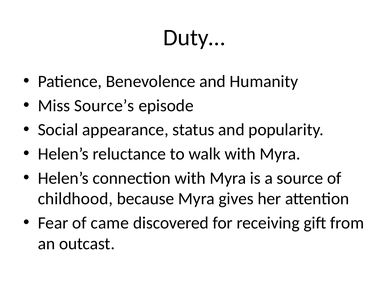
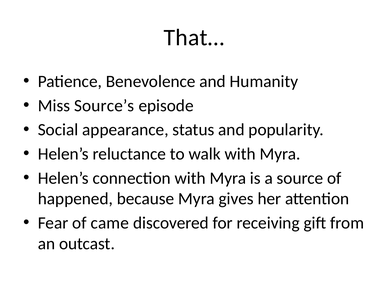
Duty…: Duty… -> That… (194, 38)
childhood: childhood -> happened (75, 199)
